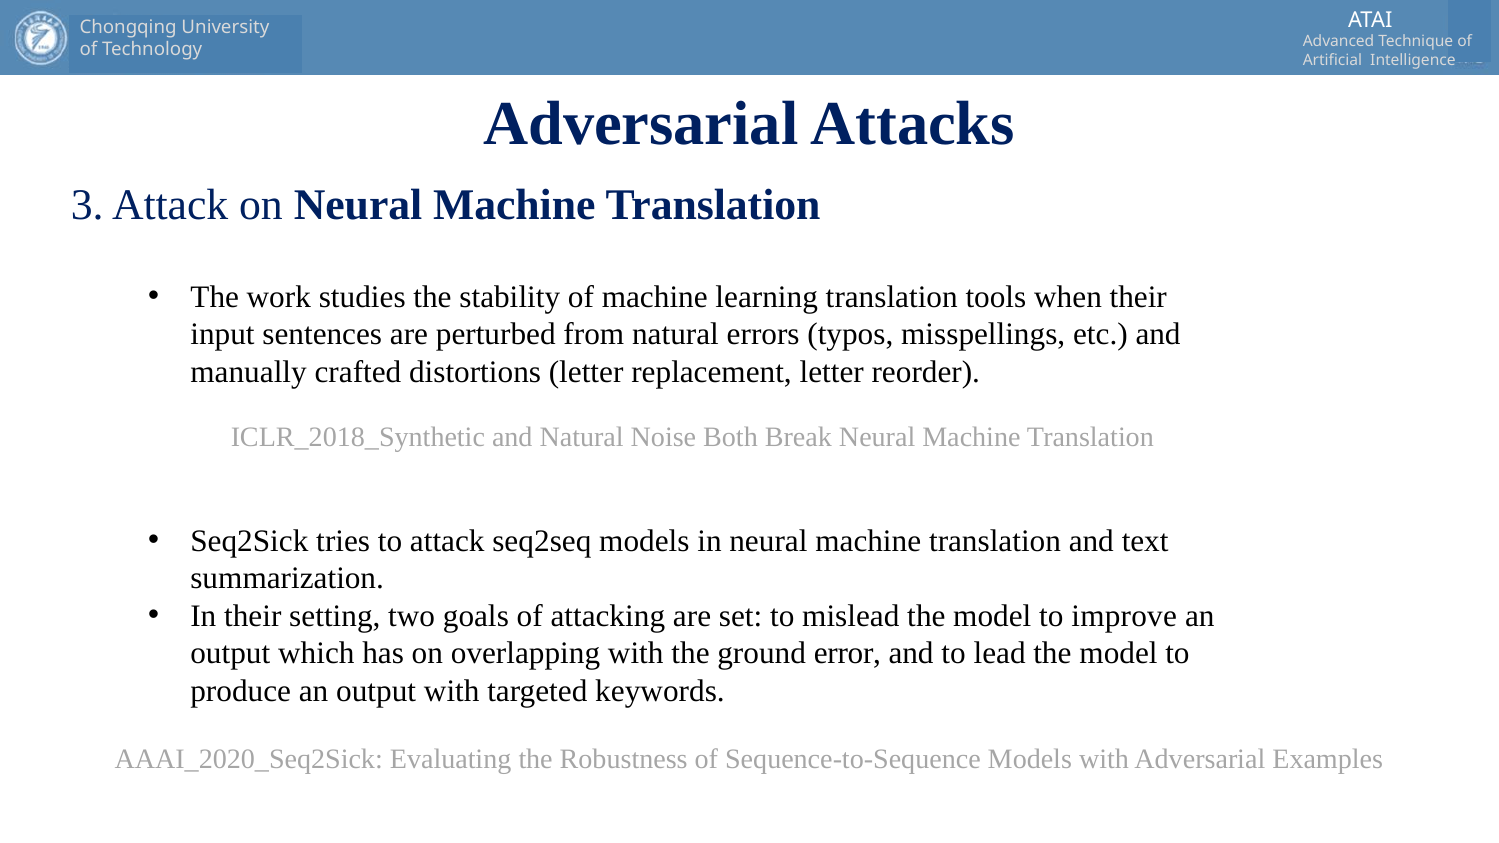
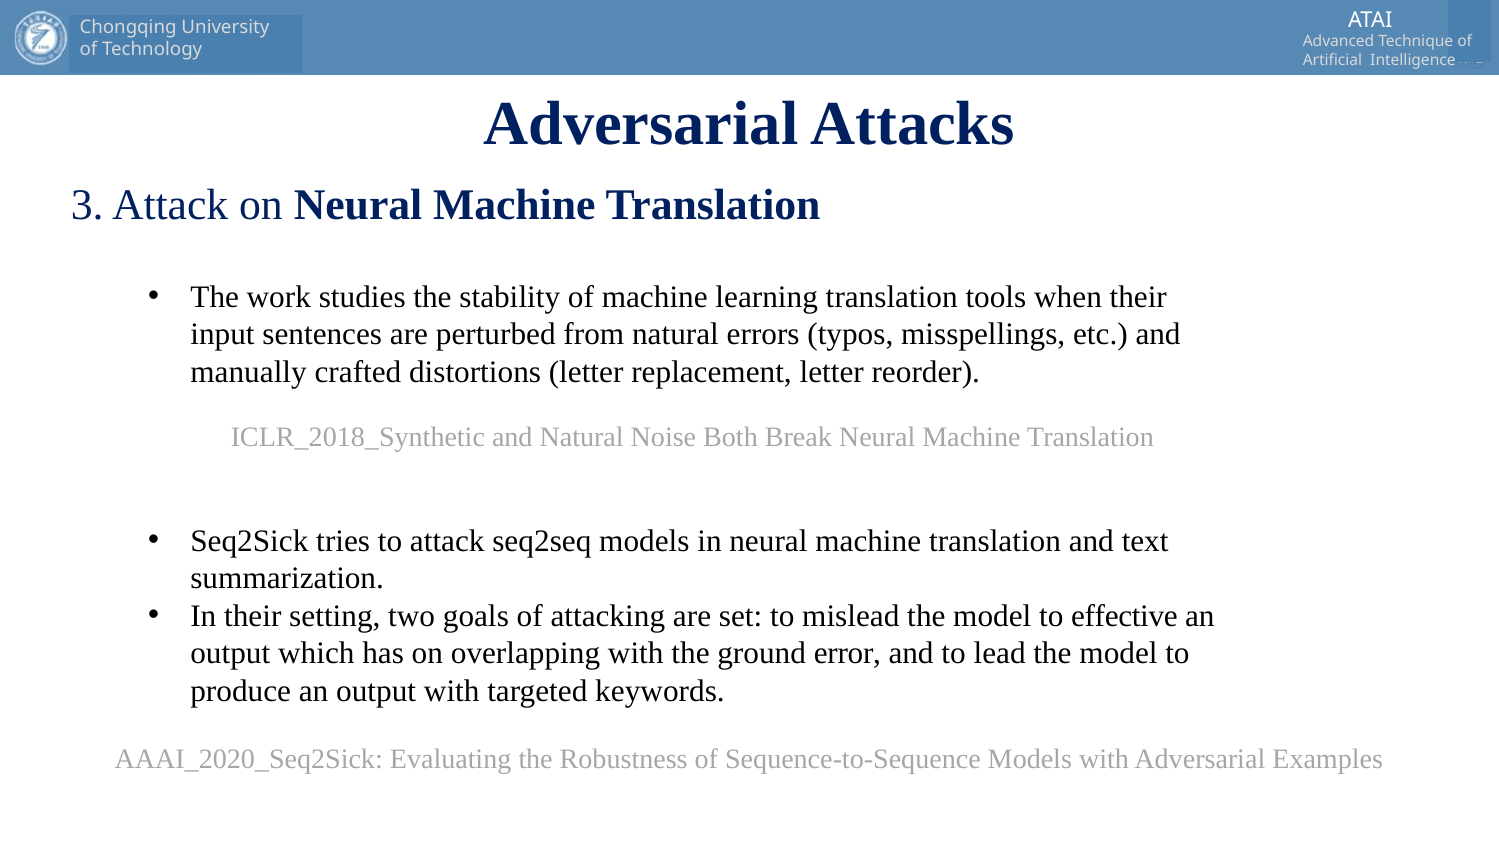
improve: improve -> effective (1124, 616)
